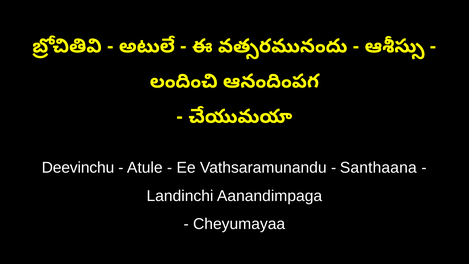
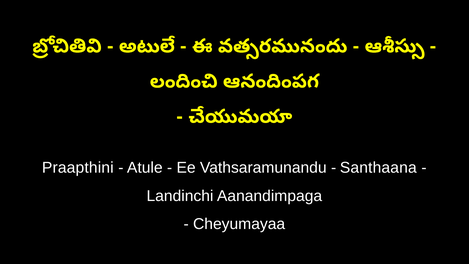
Deevinchu: Deevinchu -> Praapthini (78, 168)
